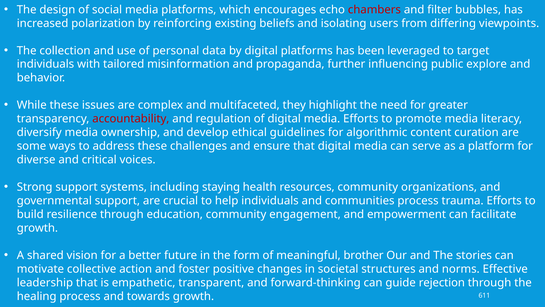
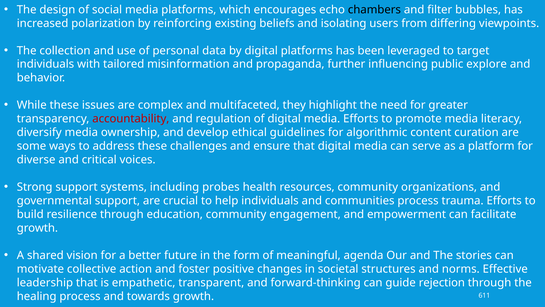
chambers colour: red -> black (374, 10)
staying: staying -> probes (221, 187)
brother: brother -> agenda (364, 255)
